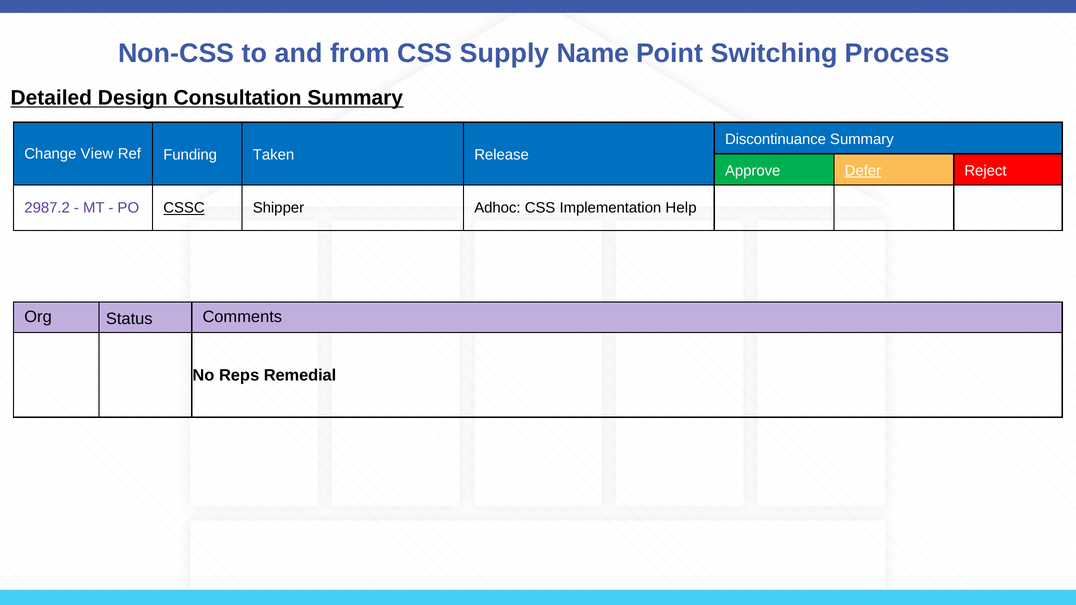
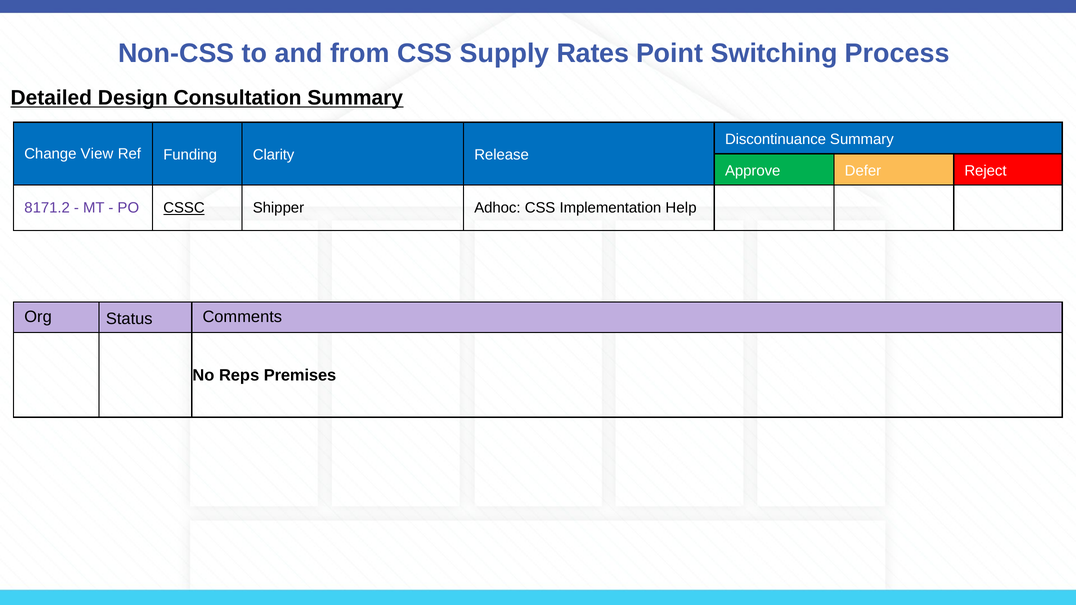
Name: Name -> Rates (593, 54)
Taken: Taken -> Clarity (274, 155)
Defer underline: present -> none (863, 171)
2987.2: 2987.2 -> 8171.2 (47, 208)
Remedial: Remedial -> Premises (300, 376)
